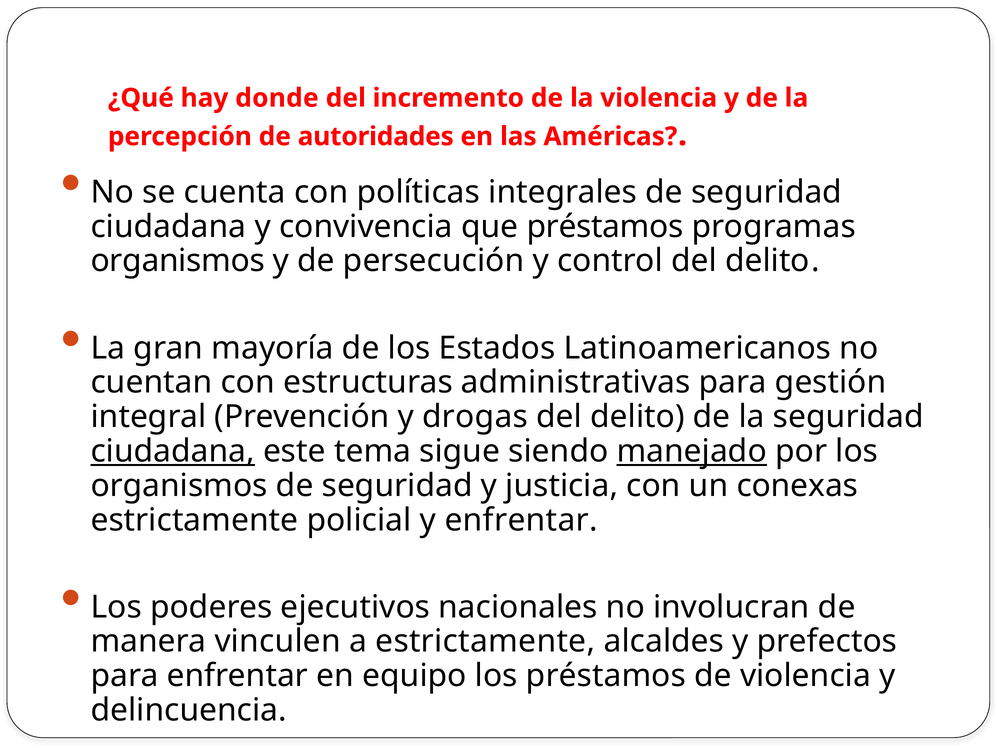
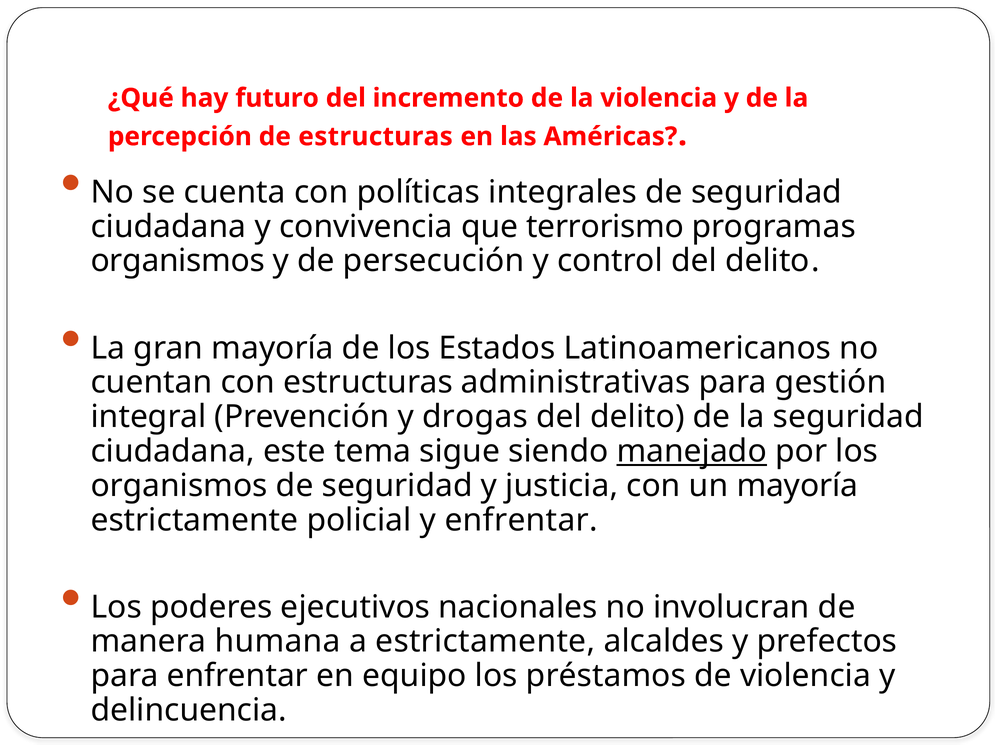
donde: donde -> futuro (277, 98)
de autoridades: autoridades -> estructuras (376, 137)
que préstamos: préstamos -> terrorismo (605, 226)
ciudadana underline: present -> none (173, 451)
un conexas: conexas -> mayoría (797, 485)
vinculen: vinculen -> humana (278, 641)
